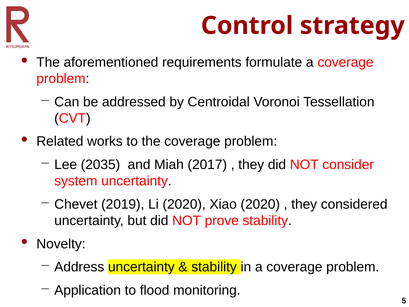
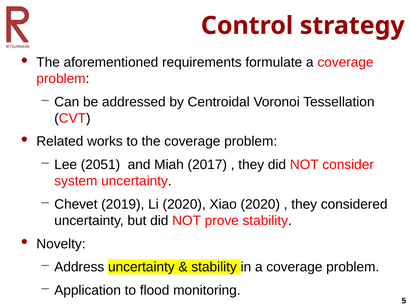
2035: 2035 -> 2051 (100, 165)
